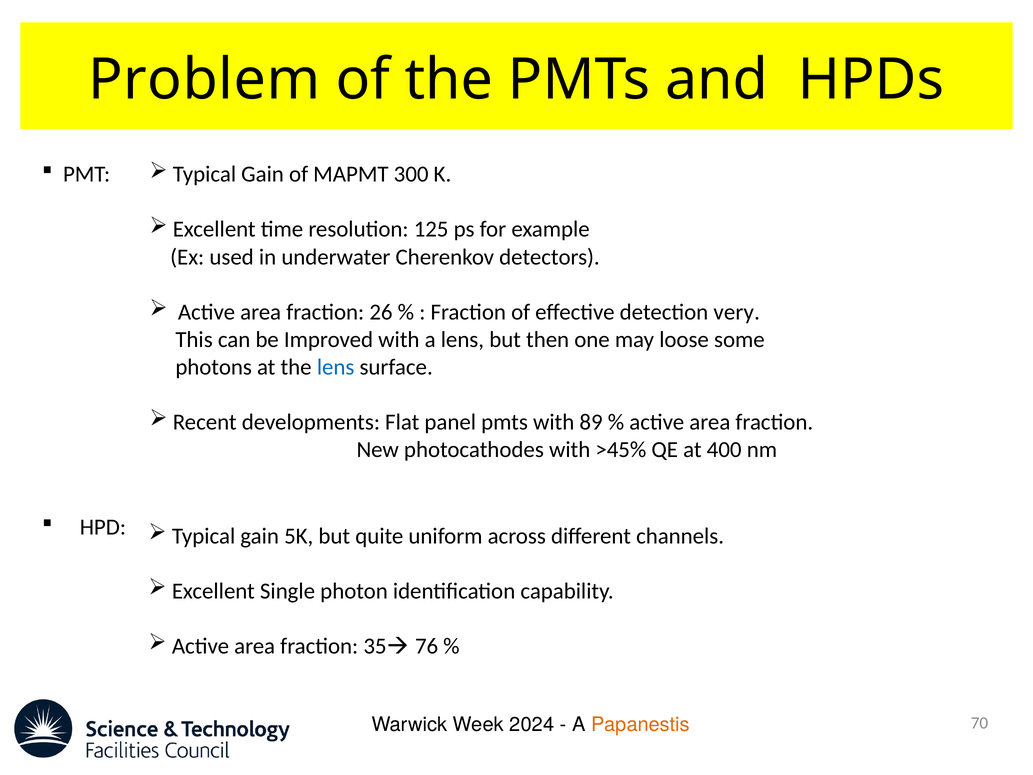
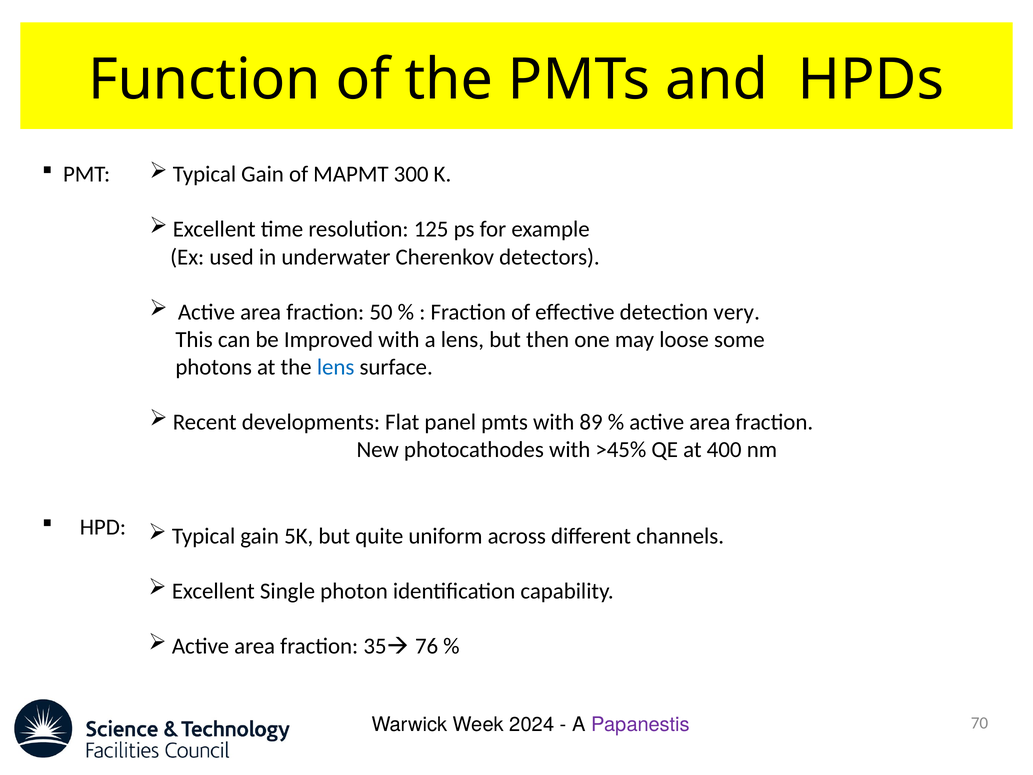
Problem: Problem -> Function (204, 80)
26: 26 -> 50 (381, 312)
Papanestis colour: orange -> purple (640, 725)
